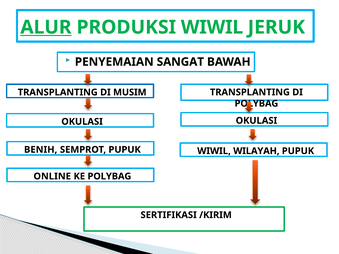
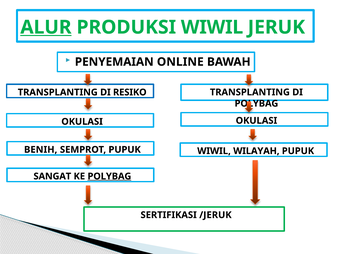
SANGAT: SANGAT -> ONLINE (180, 62)
MUSIM: MUSIM -> RESIKO (130, 92)
ONLINE: ONLINE -> SANGAT (52, 176)
POLYBAG underline: none -> present (109, 176)
/KIRIM: /KIRIM -> /JERUK (215, 215)
